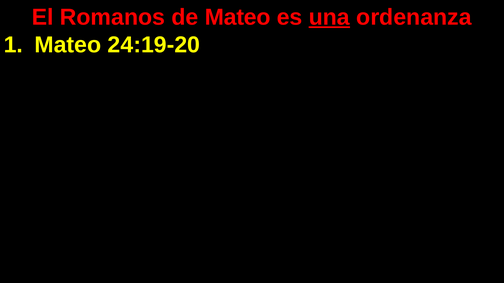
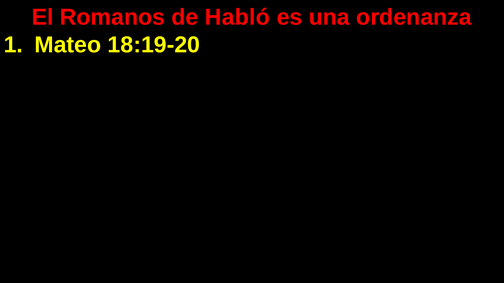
de Mateo: Mateo -> Habló (237, 17)
una underline: present -> none (329, 17)
24:19-20: 24:19-20 -> 18:19-20 (154, 45)
